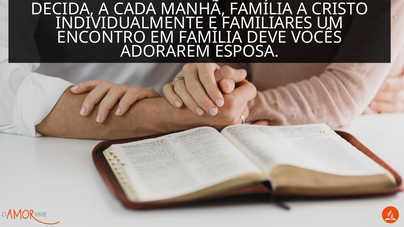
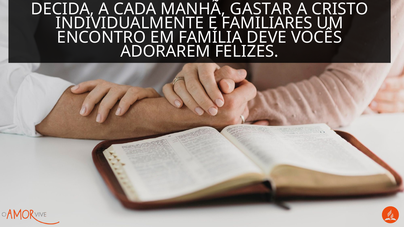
MANHÃ FAMÍLIA: FAMÍLIA -> GASTAR (261, 9)
ESPOSA: ESPOSA -> FELIZES (247, 52)
